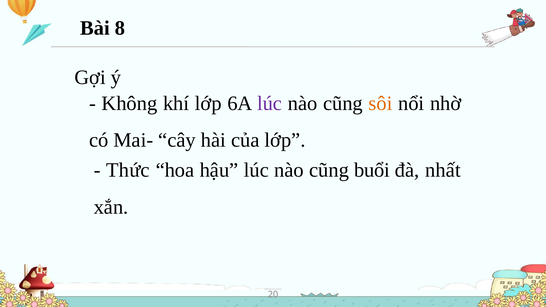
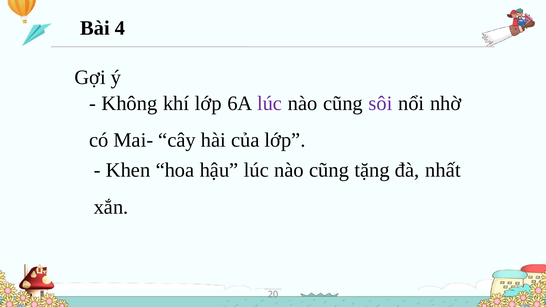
8: 8 -> 4 (120, 28)
sôi colour: orange -> purple (380, 103)
Thức: Thức -> Khen (128, 170)
buổi: buổi -> tặng (372, 170)
